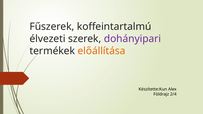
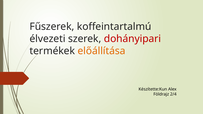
dohányipari colour: purple -> red (133, 39)
